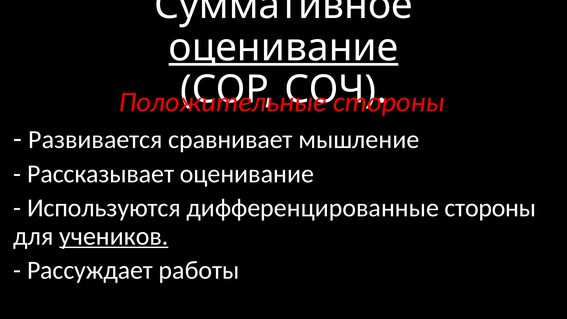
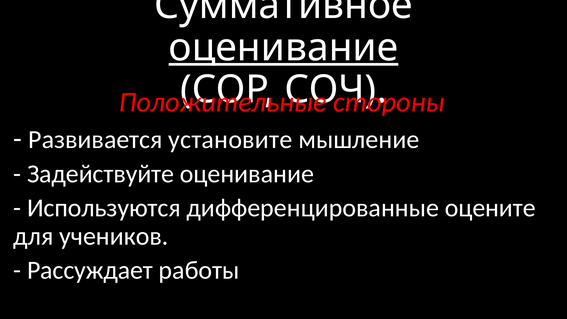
сравнивает: сравнивает -> установите (230, 139)
Рассказывает: Рассказывает -> Задействуйте (101, 174)
дифференцированные стороны: стороны -> оцените (490, 208)
учеников underline: present -> none (114, 236)
